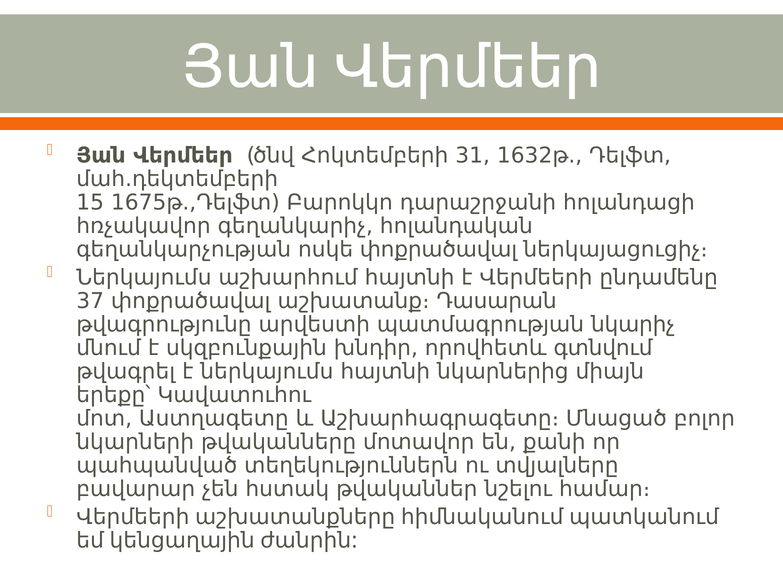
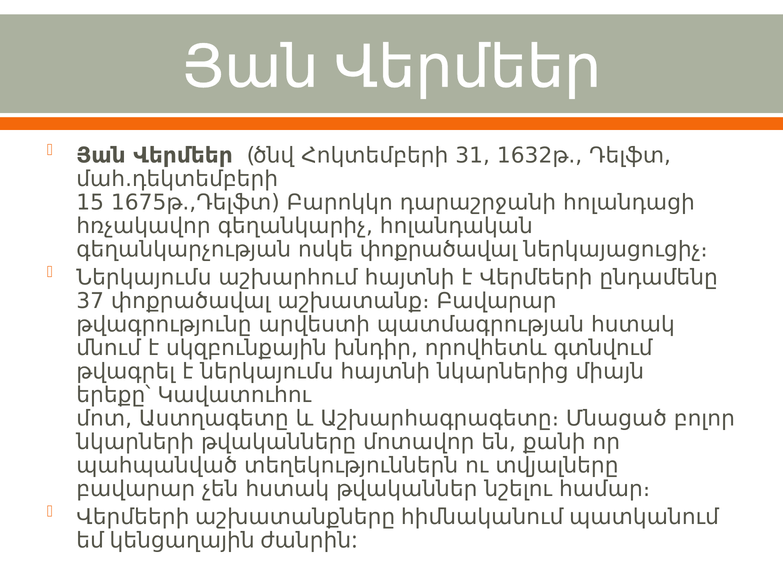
աշխատանք։ Դասարան: Դասարան -> Բավարար (497, 301)
պատմագրության նկարիչ: նկարիչ -> հստակ (633, 325)
